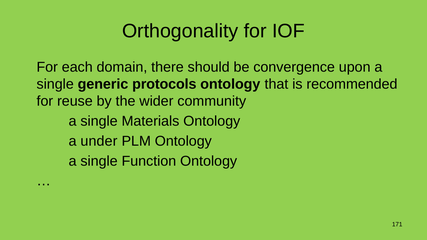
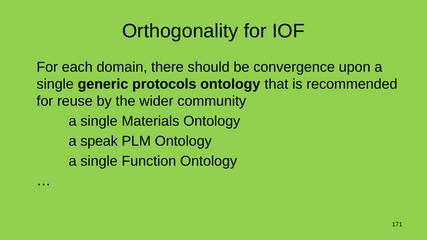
under: under -> speak (99, 141)
